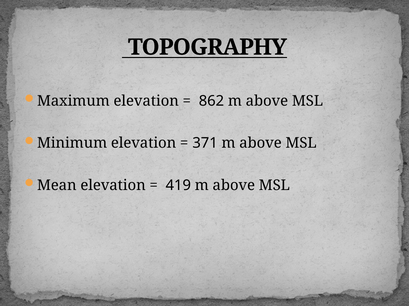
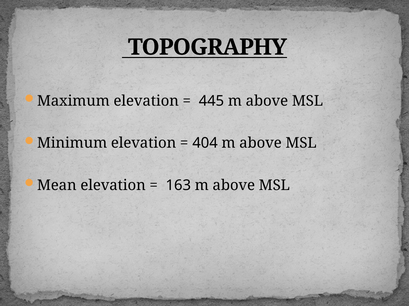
862: 862 -> 445 (211, 101)
371: 371 -> 404 (205, 143)
419: 419 -> 163 (178, 186)
